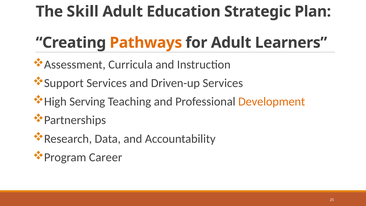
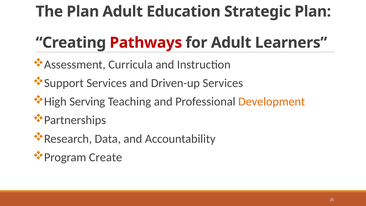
The Skill: Skill -> Plan (83, 12)
Pathways colour: orange -> red (146, 43)
Career: Career -> Create (106, 157)
